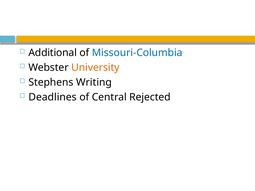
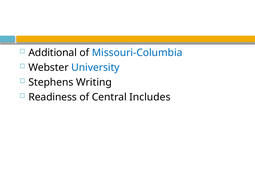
University colour: orange -> blue (95, 68)
Deadlines: Deadlines -> Readiness (53, 97)
Rejected: Rejected -> Includes (150, 97)
